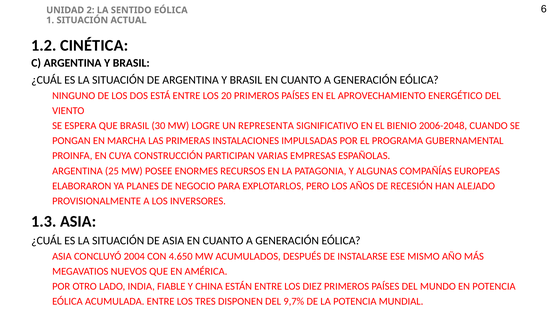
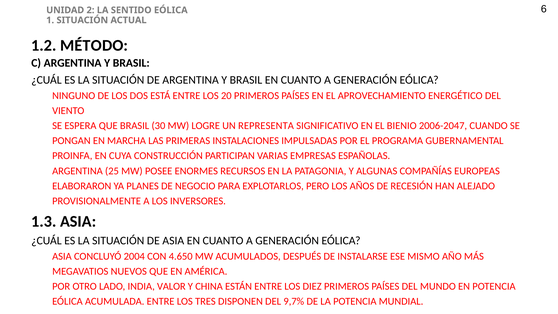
CINÉTICA: CINÉTICA -> MÉTODO (94, 45)
2006-2048: 2006-2048 -> 2006-2047 (443, 126)
FIABLE: FIABLE -> VALOR (171, 286)
